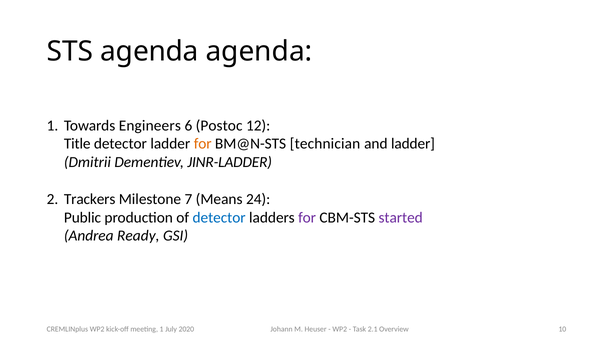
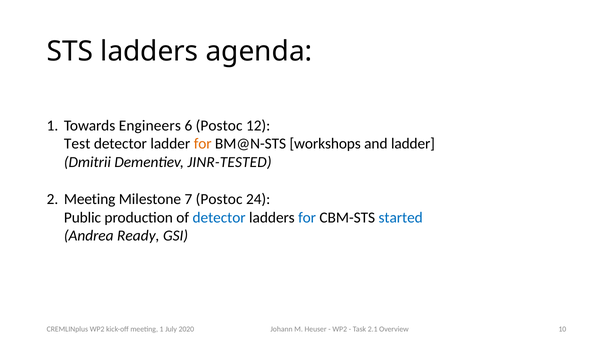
STS agenda: agenda -> ladders (149, 51)
Title: Title -> Test (77, 144)
technician: technician -> workshops (325, 144)
JINR-LADDER: JINR-LADDER -> JINR-TESTED (229, 162)
Trackers: Trackers -> Meeting (90, 199)
7 Means: Means -> Postoc (219, 199)
for colour: purple -> blue (307, 217)
started colour: purple -> blue (401, 217)
